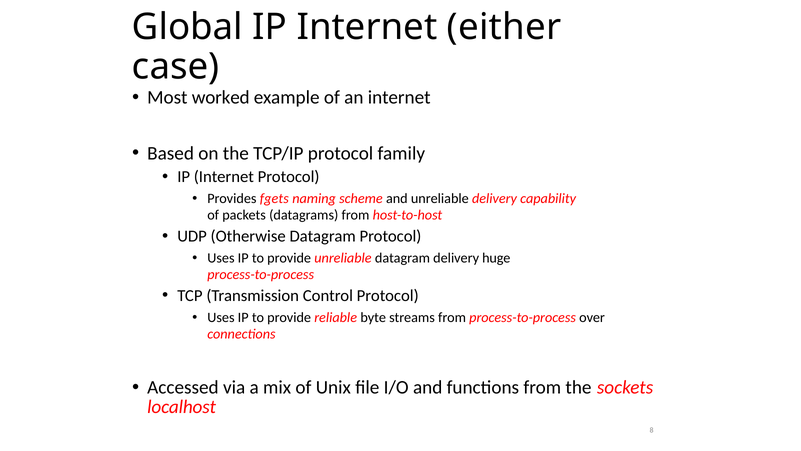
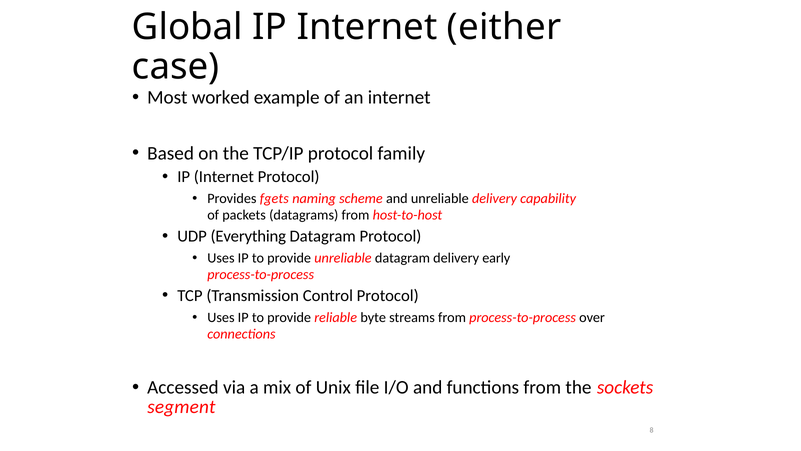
Otherwise: Otherwise -> Everything (248, 236)
huge: huge -> early (496, 258)
localhost: localhost -> segment (181, 407)
